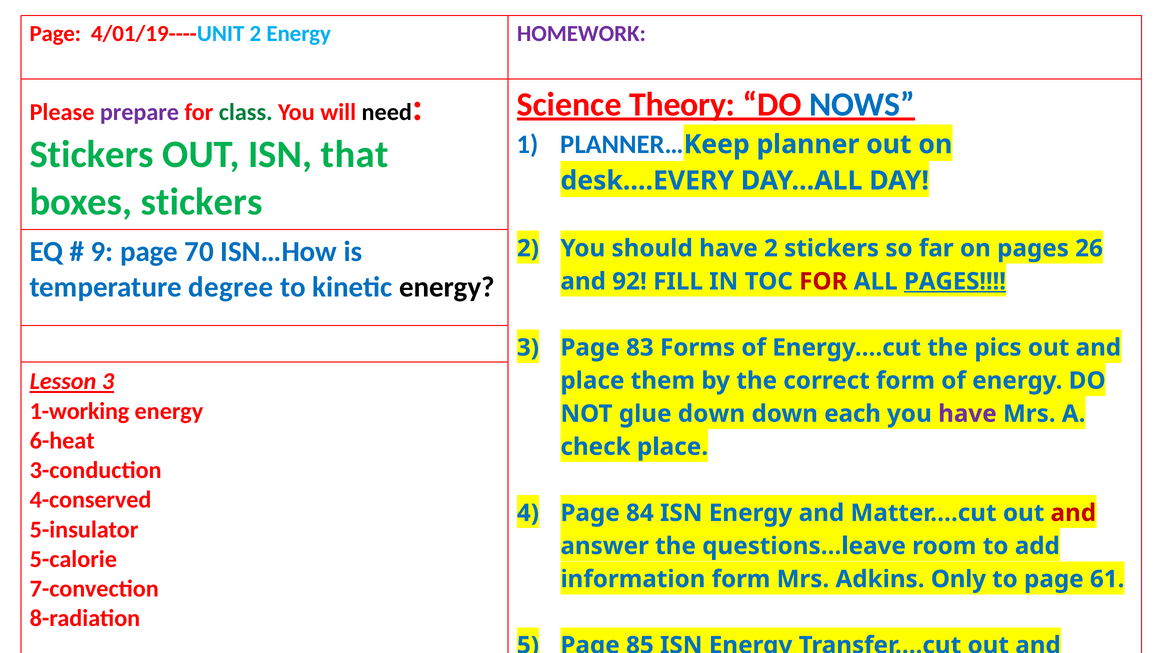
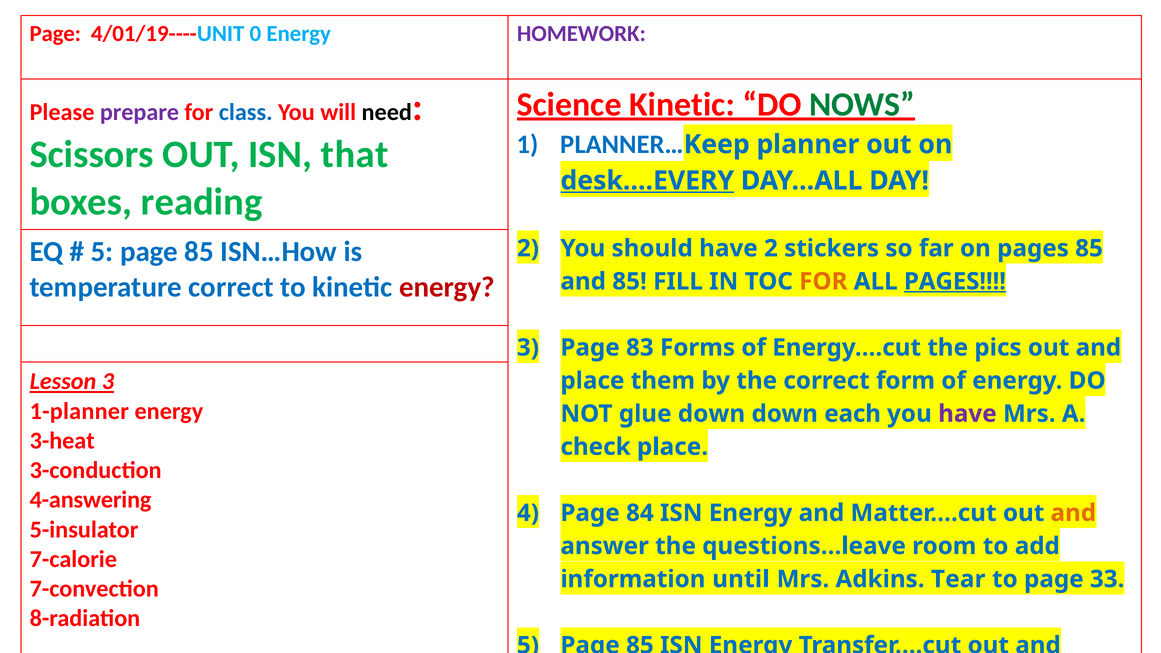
4/01/19----UNIT 2: 2 -> 0 (255, 34)
Science Theory: Theory -> Kinetic (682, 104)
NOWS colour: blue -> green (862, 104)
class colour: green -> blue (246, 112)
Stickers: Stickers -> Scissors (92, 155)
desk….EVERY underline: none -> present (647, 181)
boxes stickers: stickers -> reading (202, 202)
9: 9 -> 5 (102, 252)
70: 70 -> 85 (199, 252)
pages 26: 26 -> 85 (1089, 248)
temperature degree: degree -> correct (231, 287)
energy colour: black -> red (447, 287)
and 92: 92 -> 85 (630, 281)
FOR colour: red -> orange (823, 281)
1-working: 1-working -> 1-planner (79, 411)
6-heat: 6-heat -> 3-heat (62, 441)
4-conserved: 4-conserved -> 4-answering (91, 500)
and colour: red -> orange (1073, 513)
5-calorie: 5-calorie -> 7-calorie (73, 559)
information form: form -> until (741, 579)
Only: Only -> Tear (958, 579)
61: 61 -> 33 (1107, 579)
